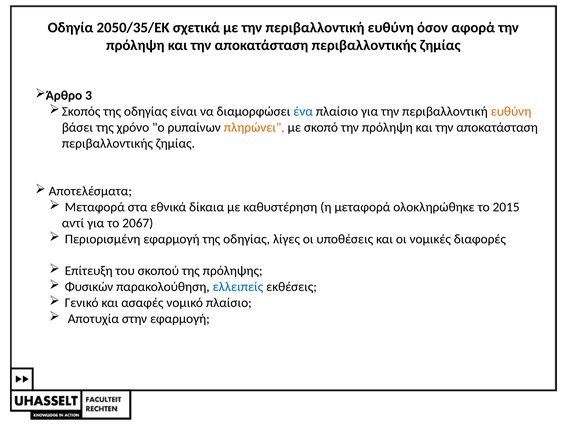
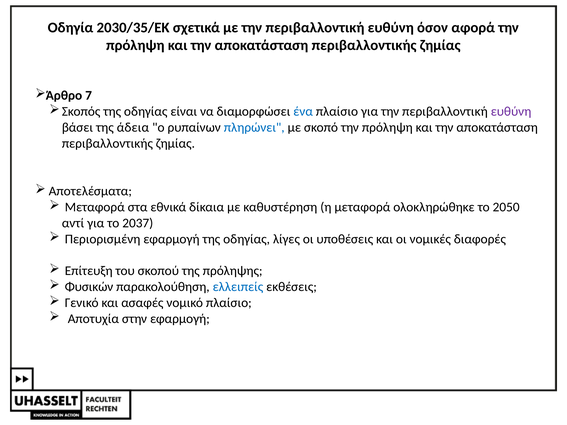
2050/35/ΕΚ: 2050/35/ΕΚ -> 2030/35/ΕΚ (133, 28)
3: 3 -> 7 (89, 96)
ευθύνη colour: orange -> purple (511, 112)
χρόνο: χρόνο -> άδεια (133, 128)
πληρώνει colour: orange -> blue (254, 128)
2015: 2015 -> 2050 (506, 207)
2067: 2067 -> 2037 (138, 223)
